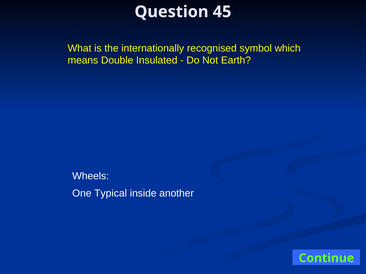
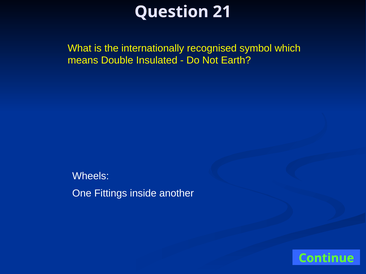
45: 45 -> 21 (222, 12)
Typical: Typical -> Fittings (111, 194)
